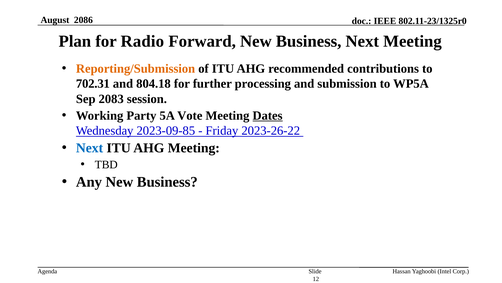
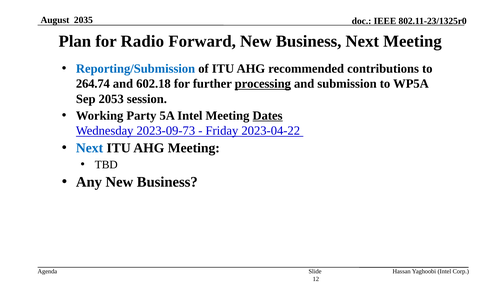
2086: 2086 -> 2035 (83, 20)
Reporting/Submission colour: orange -> blue (136, 69)
702.31: 702.31 -> 264.74 (93, 84)
804.18: 804.18 -> 602.18 (154, 84)
processing underline: none -> present (263, 84)
2083: 2083 -> 2053 (111, 99)
5A Vote: Vote -> Intel (190, 115)
2023-09-85: 2023-09-85 -> 2023-09-73 (166, 130)
2023-26-22: 2023-26-22 -> 2023-04-22 (271, 130)
